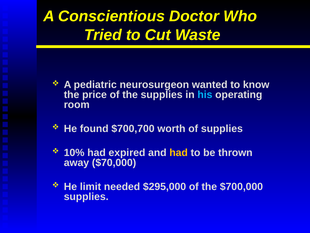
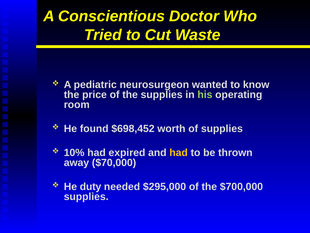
his colour: light blue -> light green (205, 95)
$700,700: $700,700 -> $698,452 (133, 128)
limit: limit -> duty (91, 186)
